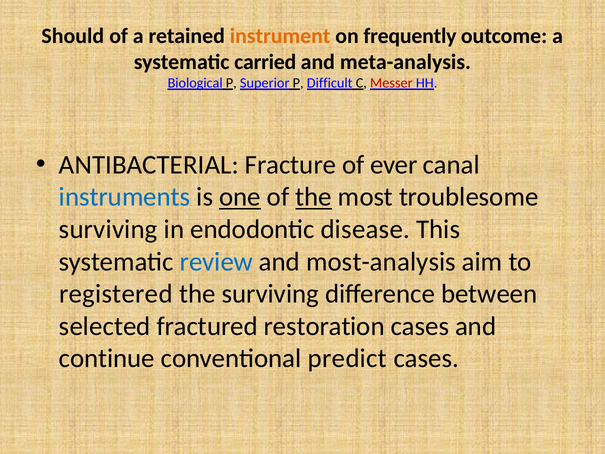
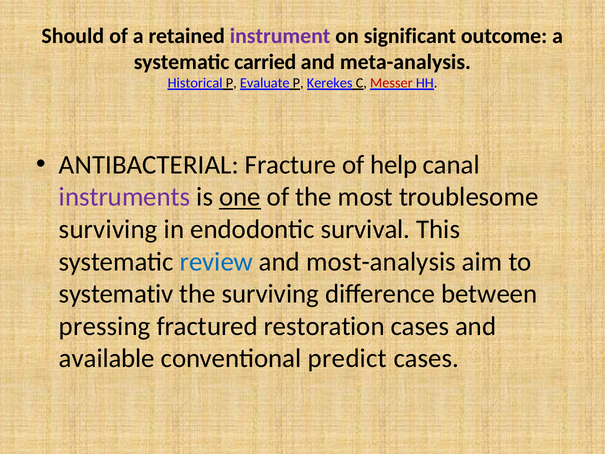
instrument colour: orange -> purple (280, 36)
frequently: frequently -> significant (410, 36)
Biological: Biological -> Historical (195, 83)
Superior: Superior -> Evaluate (265, 83)
Difficult: Difficult -> Kerekes (330, 83)
ever: ever -> help (394, 165)
instruments colour: blue -> purple (125, 197)
the underline: present -> none (314, 197)
disease: disease -> survival (365, 229)
registered: registered -> systemativ (116, 294)
selected: selected -> pressing (105, 326)
continue: continue -> available (107, 358)
